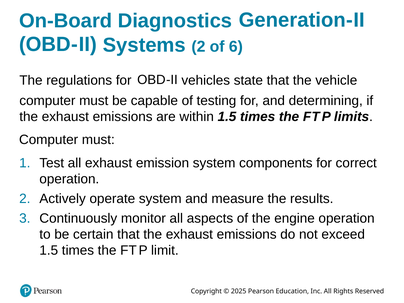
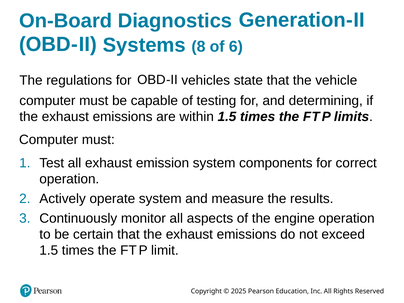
Systems 2: 2 -> 8 (198, 47)
